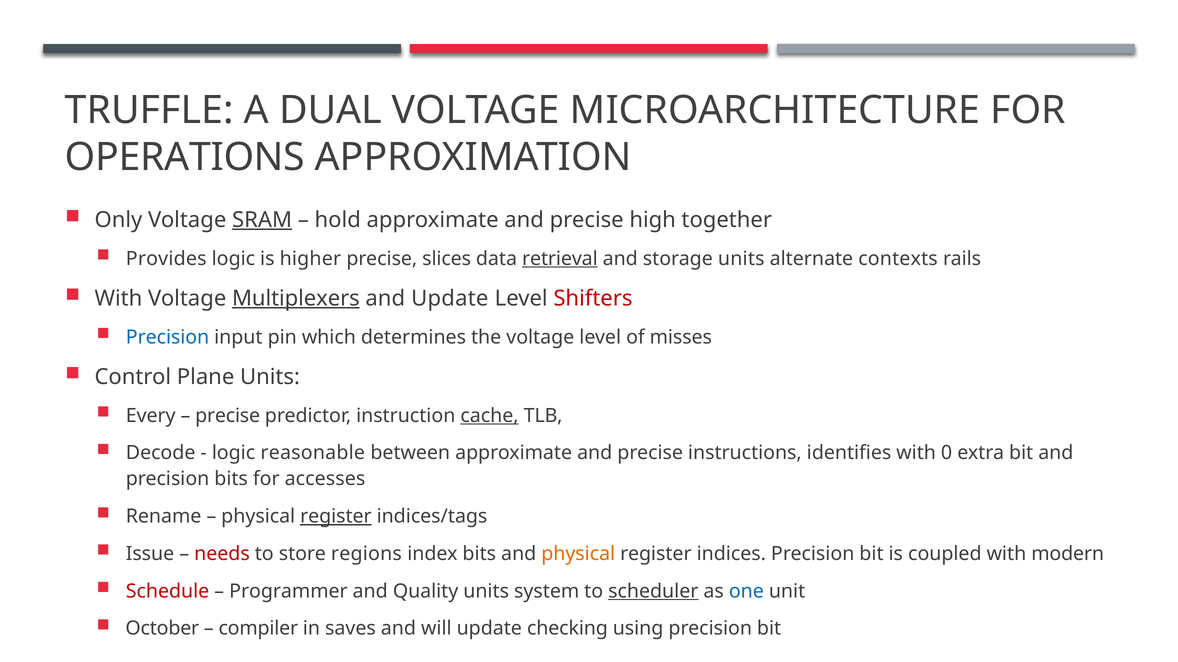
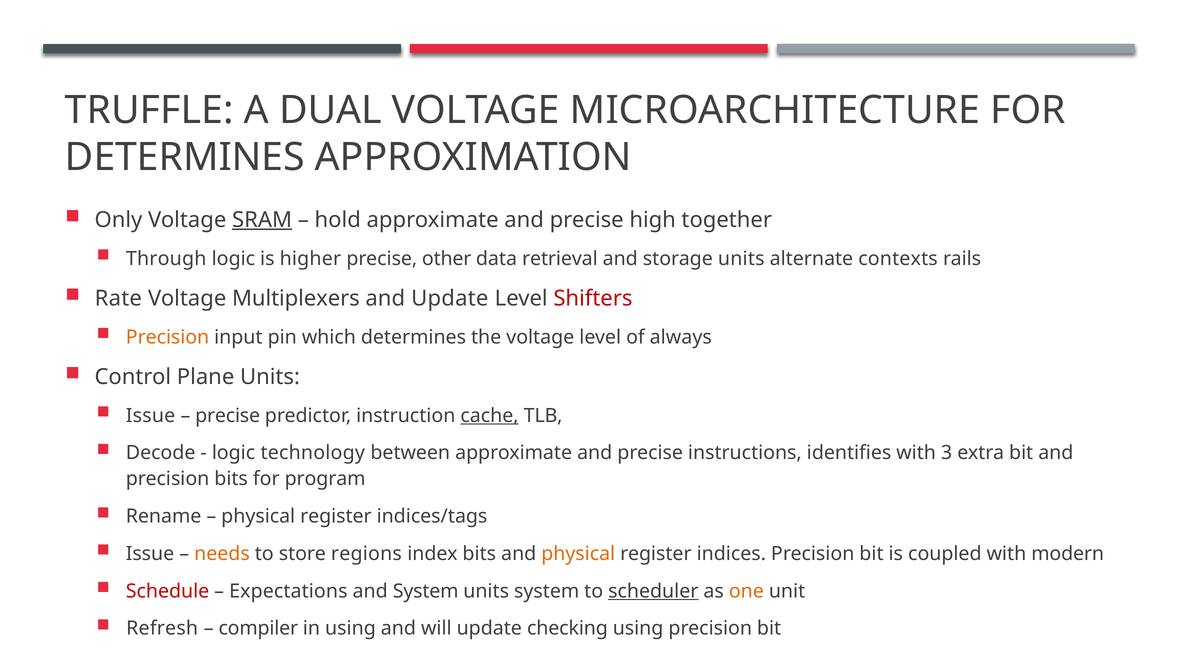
OPERATIONS: OPERATIONS -> DETERMINES (185, 157)
Provides: Provides -> Through (166, 259)
slices: slices -> other (447, 259)
retrieval underline: present -> none (560, 259)
With: With -> Rate (118, 299)
Multiplexers underline: present -> none (296, 299)
Precision colour: blue -> orange (168, 337)
misses: misses -> always (681, 337)
Every: Every -> Issue (151, 416)
reasonable: reasonable -> technology (313, 453)
0: 0 -> 3 (947, 453)
accesses: accesses -> program (325, 479)
register underline: present -> none (336, 517)
needs colour: red -> orange (222, 554)
Programmer: Programmer -> Expectations (288, 592)
and Quality: Quality -> System (426, 592)
one colour: blue -> orange (746, 592)
October: October -> Refresh (162, 629)
in saves: saves -> using (350, 629)
